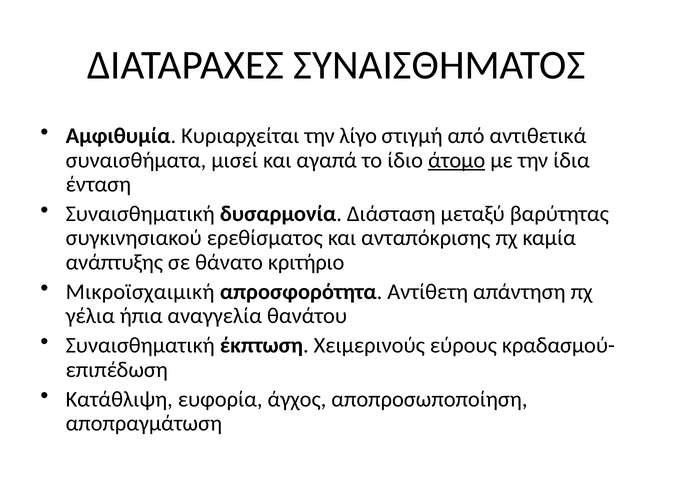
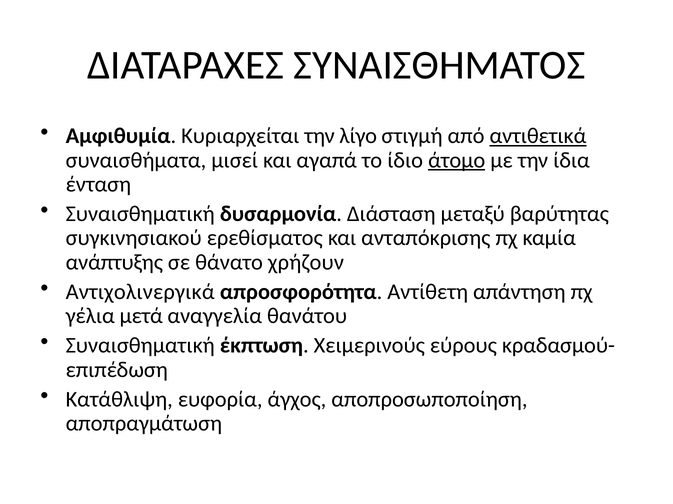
αντιθετικά underline: none -> present (538, 136)
κριτήριο: κριτήριο -> χρήζουν (306, 263)
Μικροϊσχαιμική: Μικροϊσχαιμική -> Αντιχολινεργικά (140, 292)
ήπια: ήπια -> μετά (141, 316)
